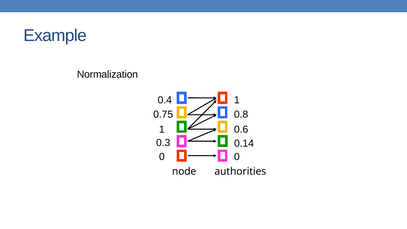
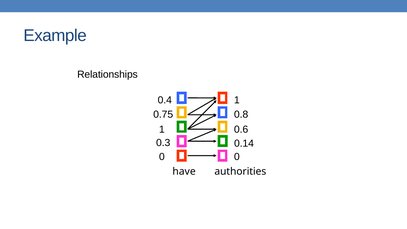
Normalization: Normalization -> Relationships (107, 74)
node: node -> have (184, 172)
